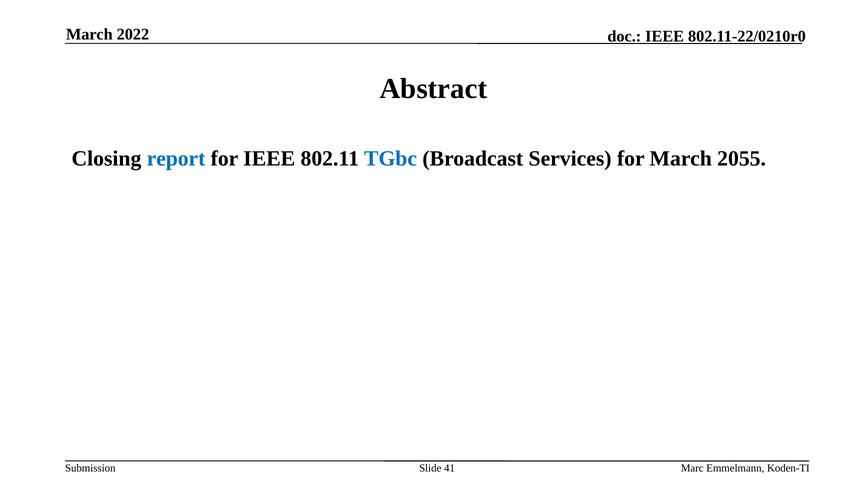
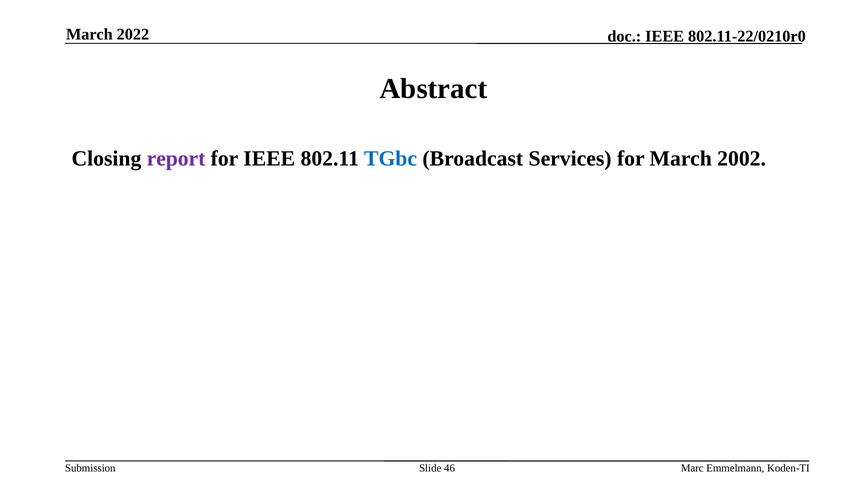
report colour: blue -> purple (176, 159)
2055: 2055 -> 2002 (742, 159)
41: 41 -> 46 (450, 468)
